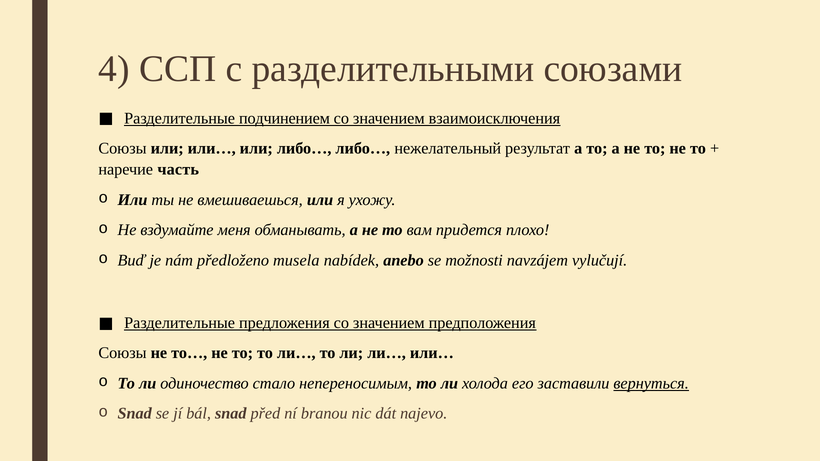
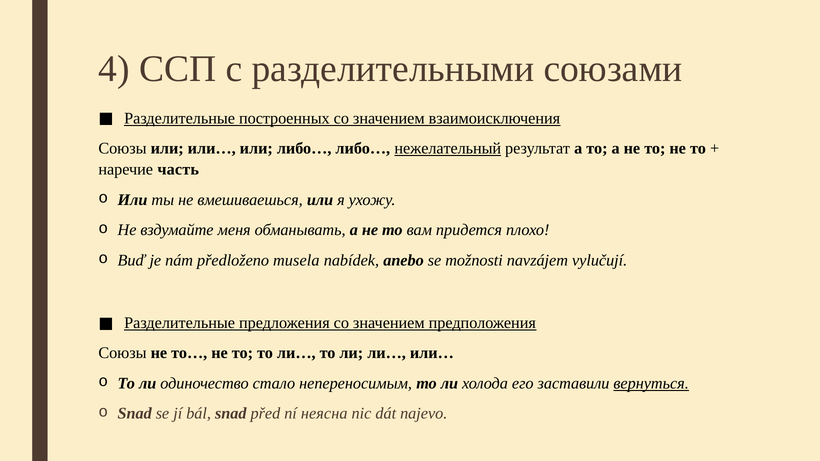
подчинением: подчинением -> построенных (284, 118)
нежелательный underline: none -> present (448, 149)
branou: branou -> неясна (324, 414)
